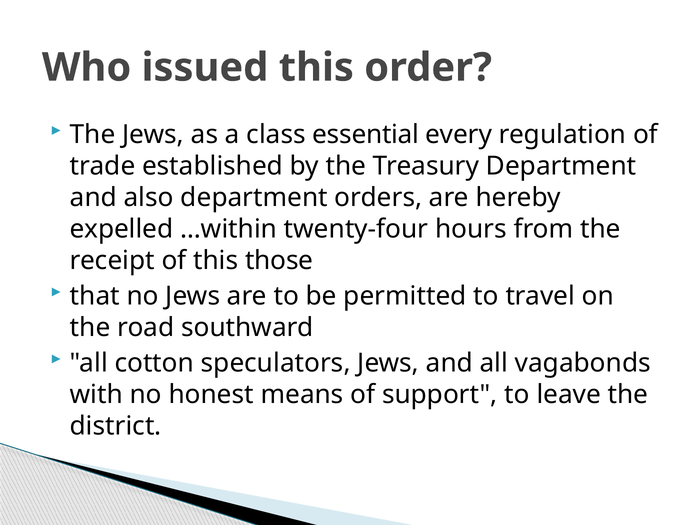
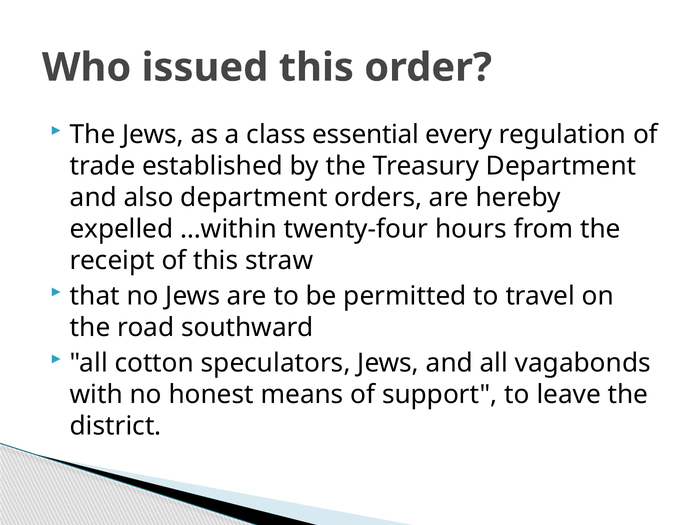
those: those -> straw (279, 261)
